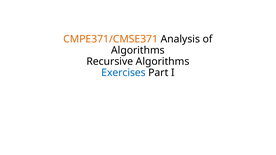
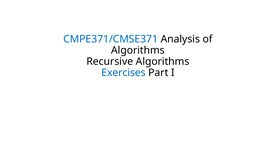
CMPE371/CMSE371 colour: orange -> blue (111, 39)
